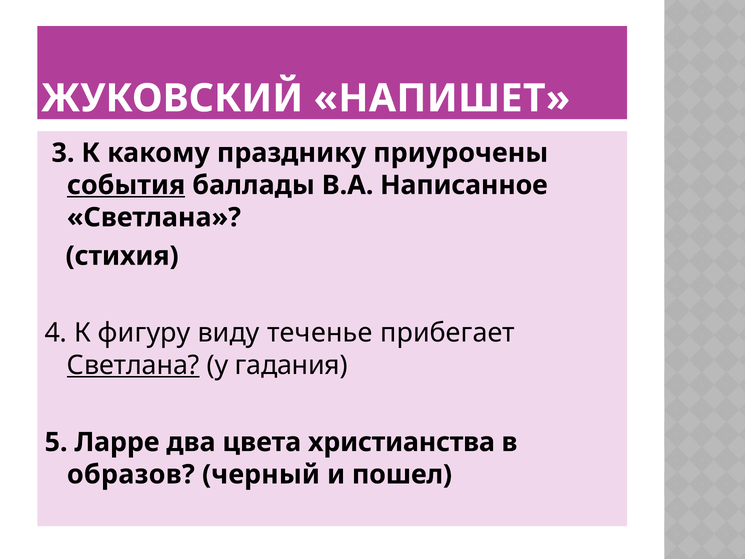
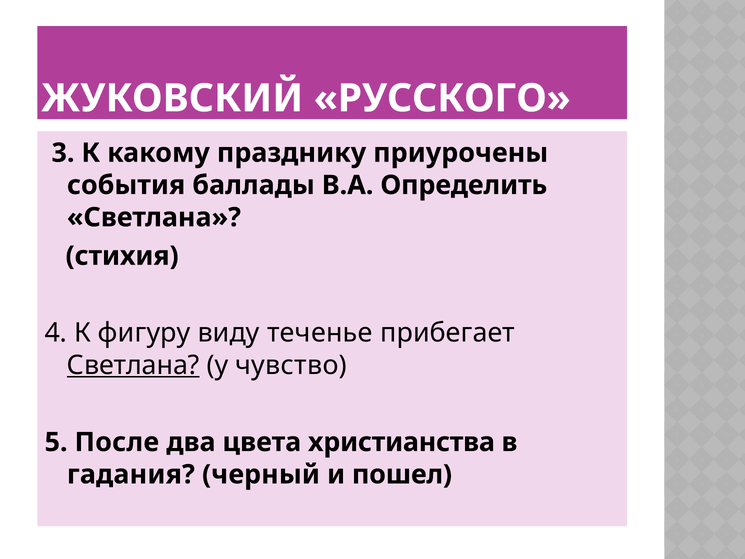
НАПИШЕТ: НАПИШЕТ -> РУССКОГО (442, 98)
события underline: present -> none (126, 185)
Написанное: Написанное -> Определить (464, 185)
гадания: гадания -> чувство (291, 365)
Ларре: Ларре -> После (117, 442)
образов: образов -> гадания (131, 474)
